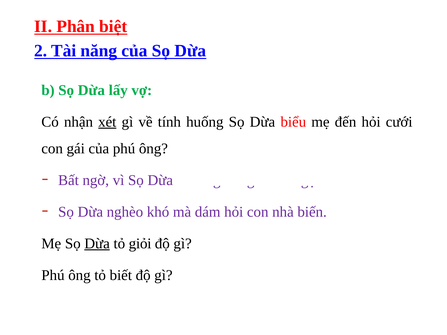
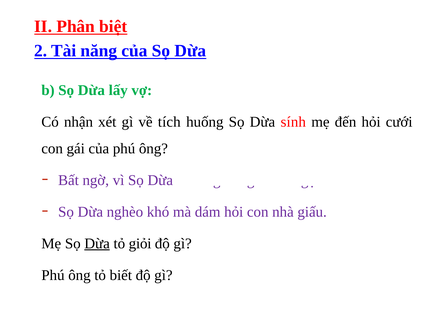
xét underline: present -> none (107, 122)
tính: tính -> tích (169, 122)
biểu: biểu -> sính (293, 122)
biến: biến -> giấu (312, 212)
